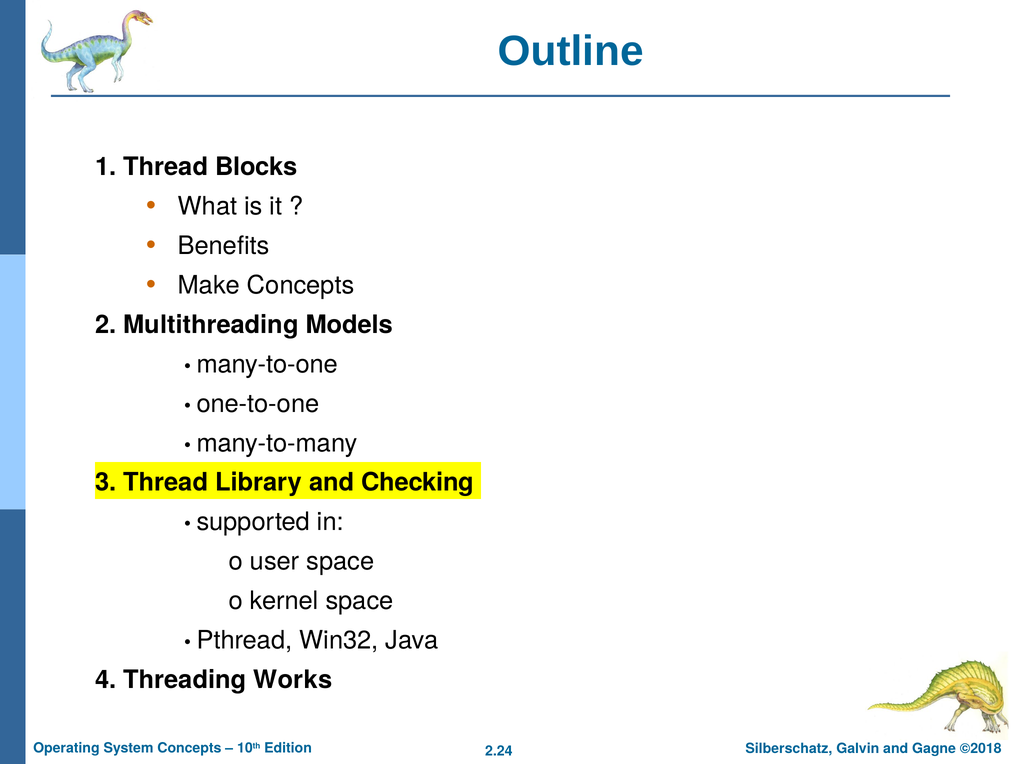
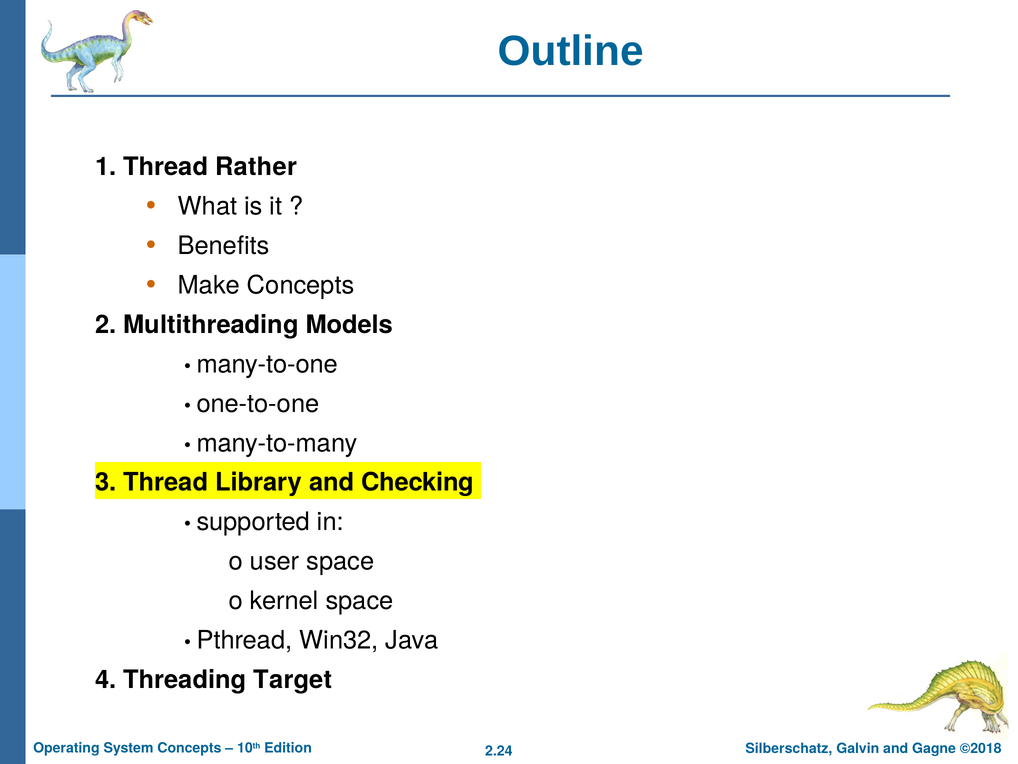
Blocks: Blocks -> Rather (256, 167)
Works: Works -> Target (293, 679)
